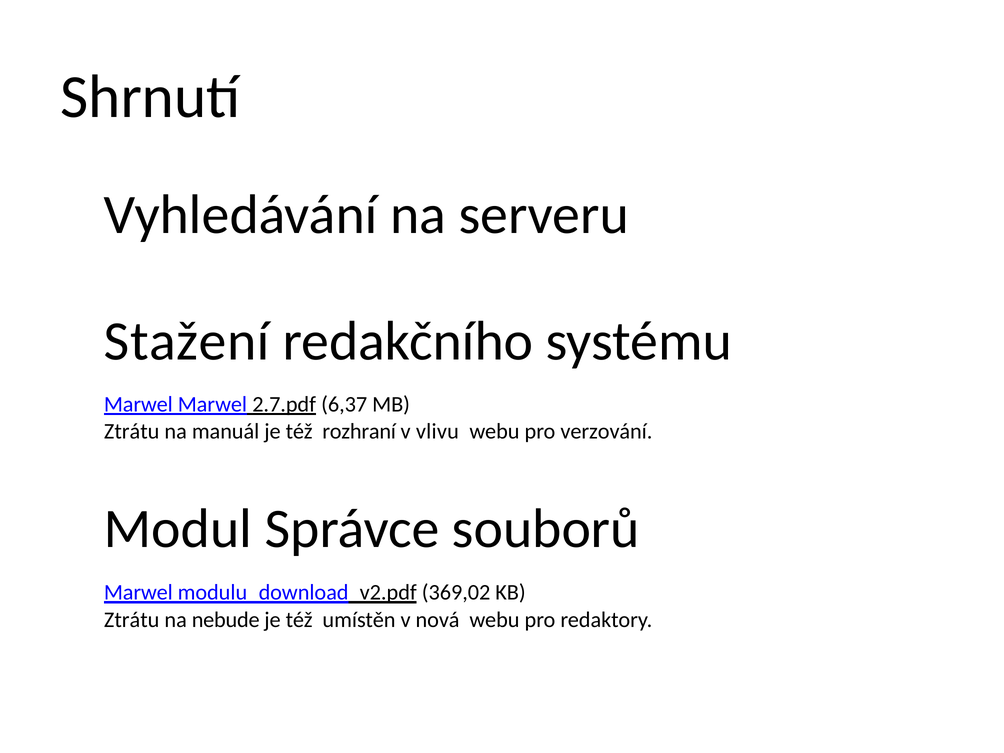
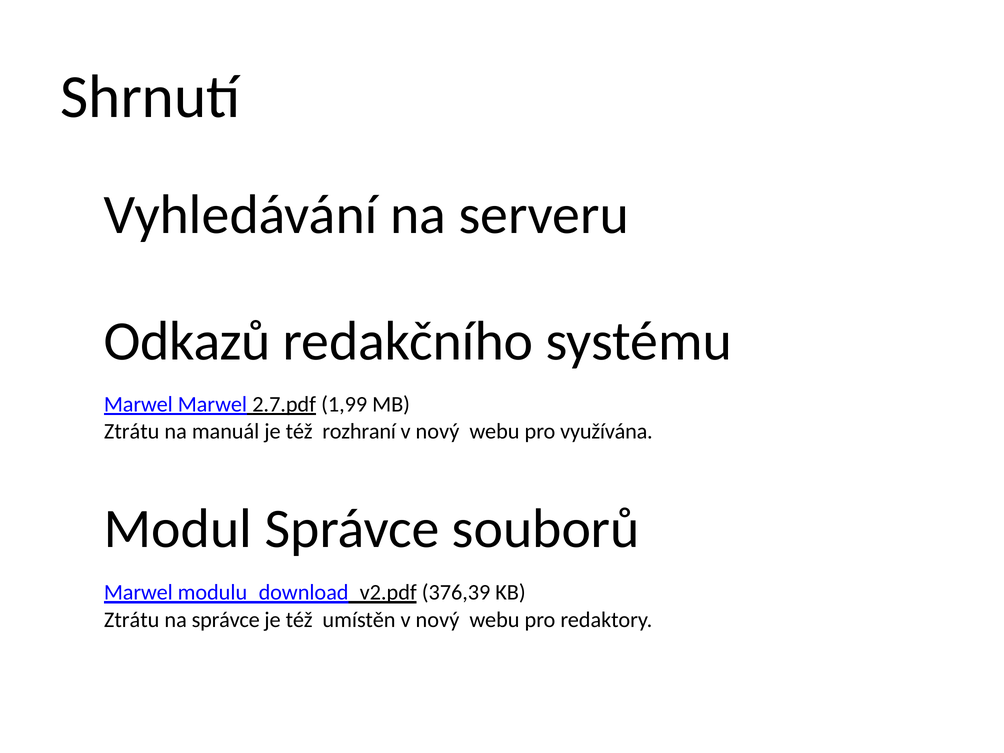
Stažení: Stažení -> Odkazů (187, 341)
6,37: 6,37 -> 1,99 (344, 404)
vlivu: vlivu -> nový (437, 431)
verzování: verzování -> využívána (606, 431)
369,02: 369,02 -> 376,39 (456, 592)
na nebude: nebude -> správce (226, 620)
umístěn v nová: nová -> nový (437, 620)
